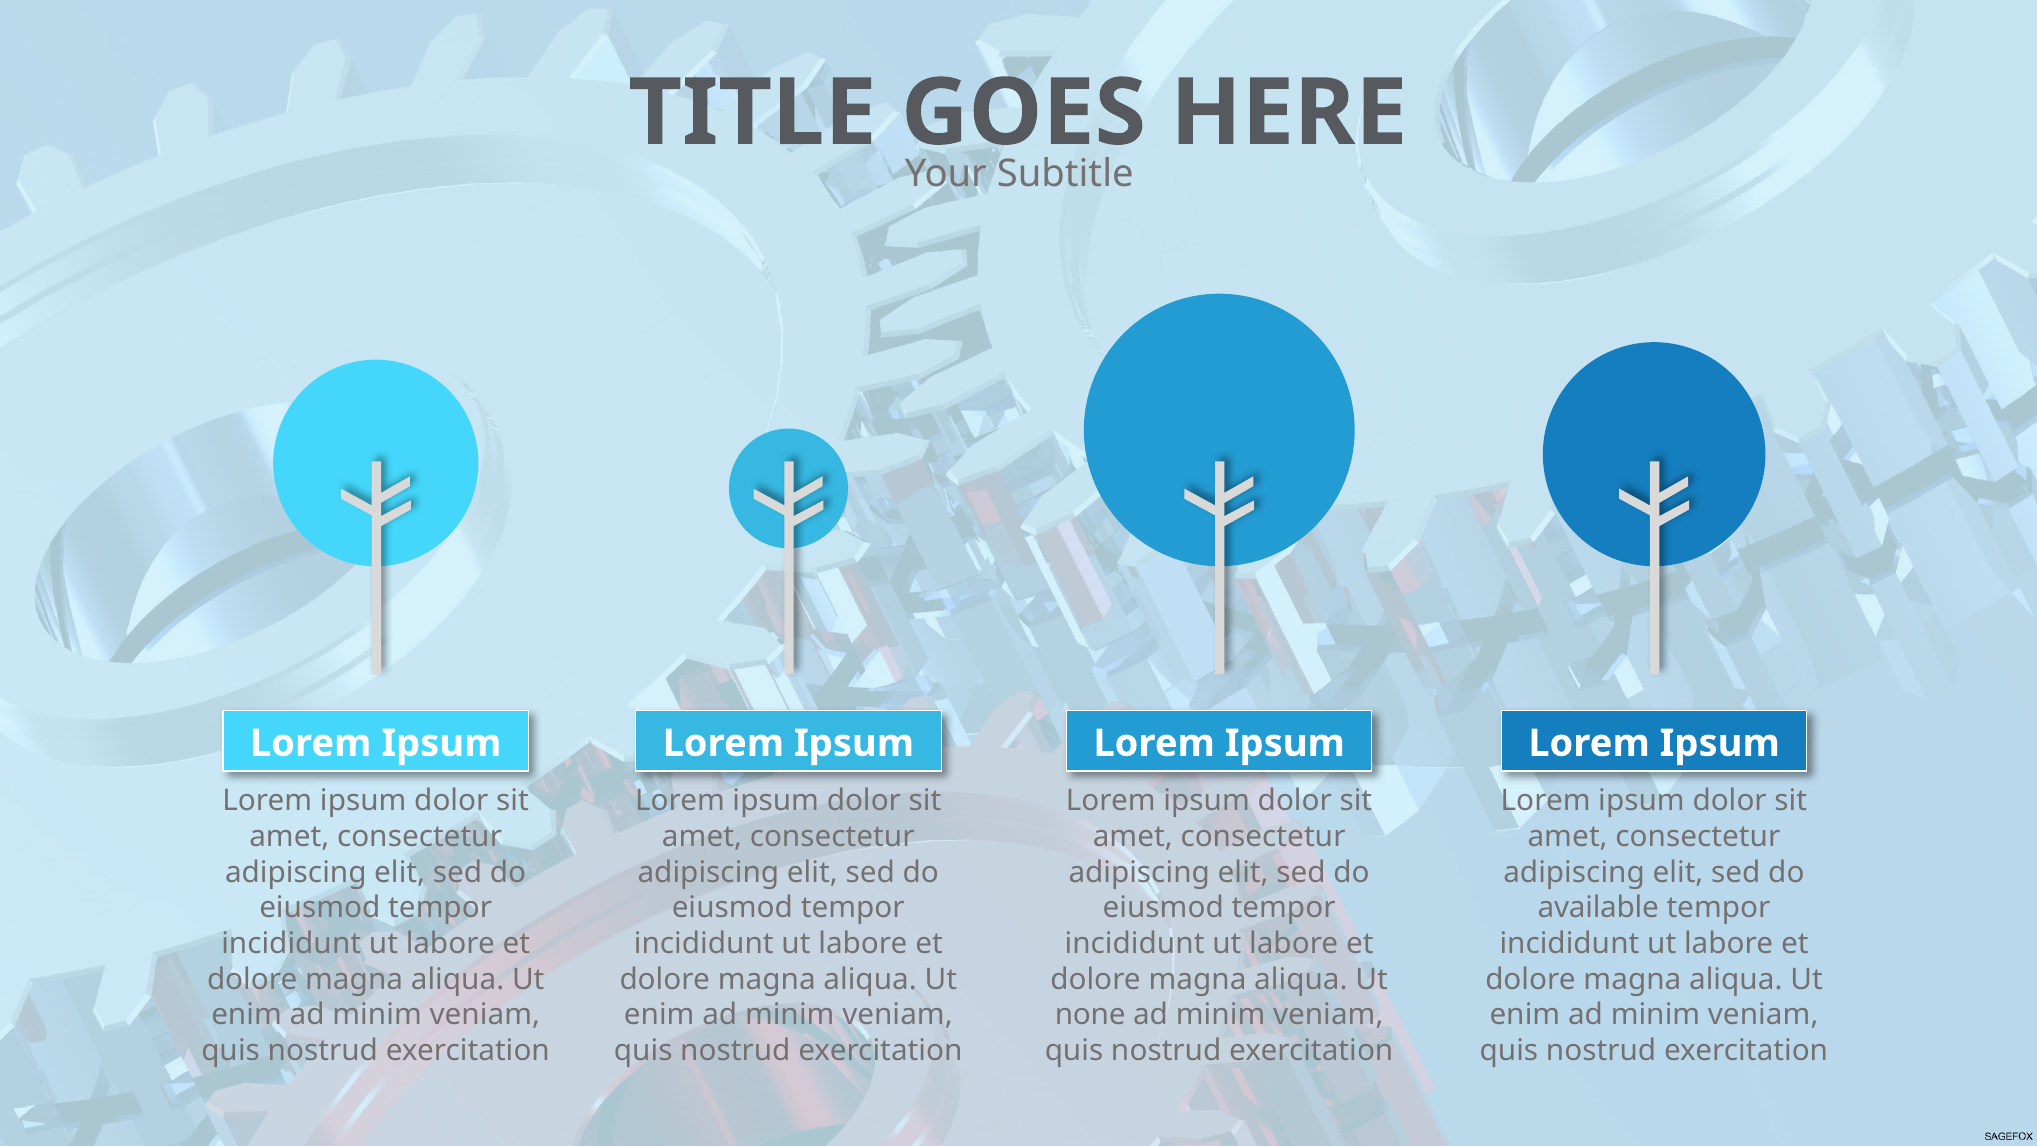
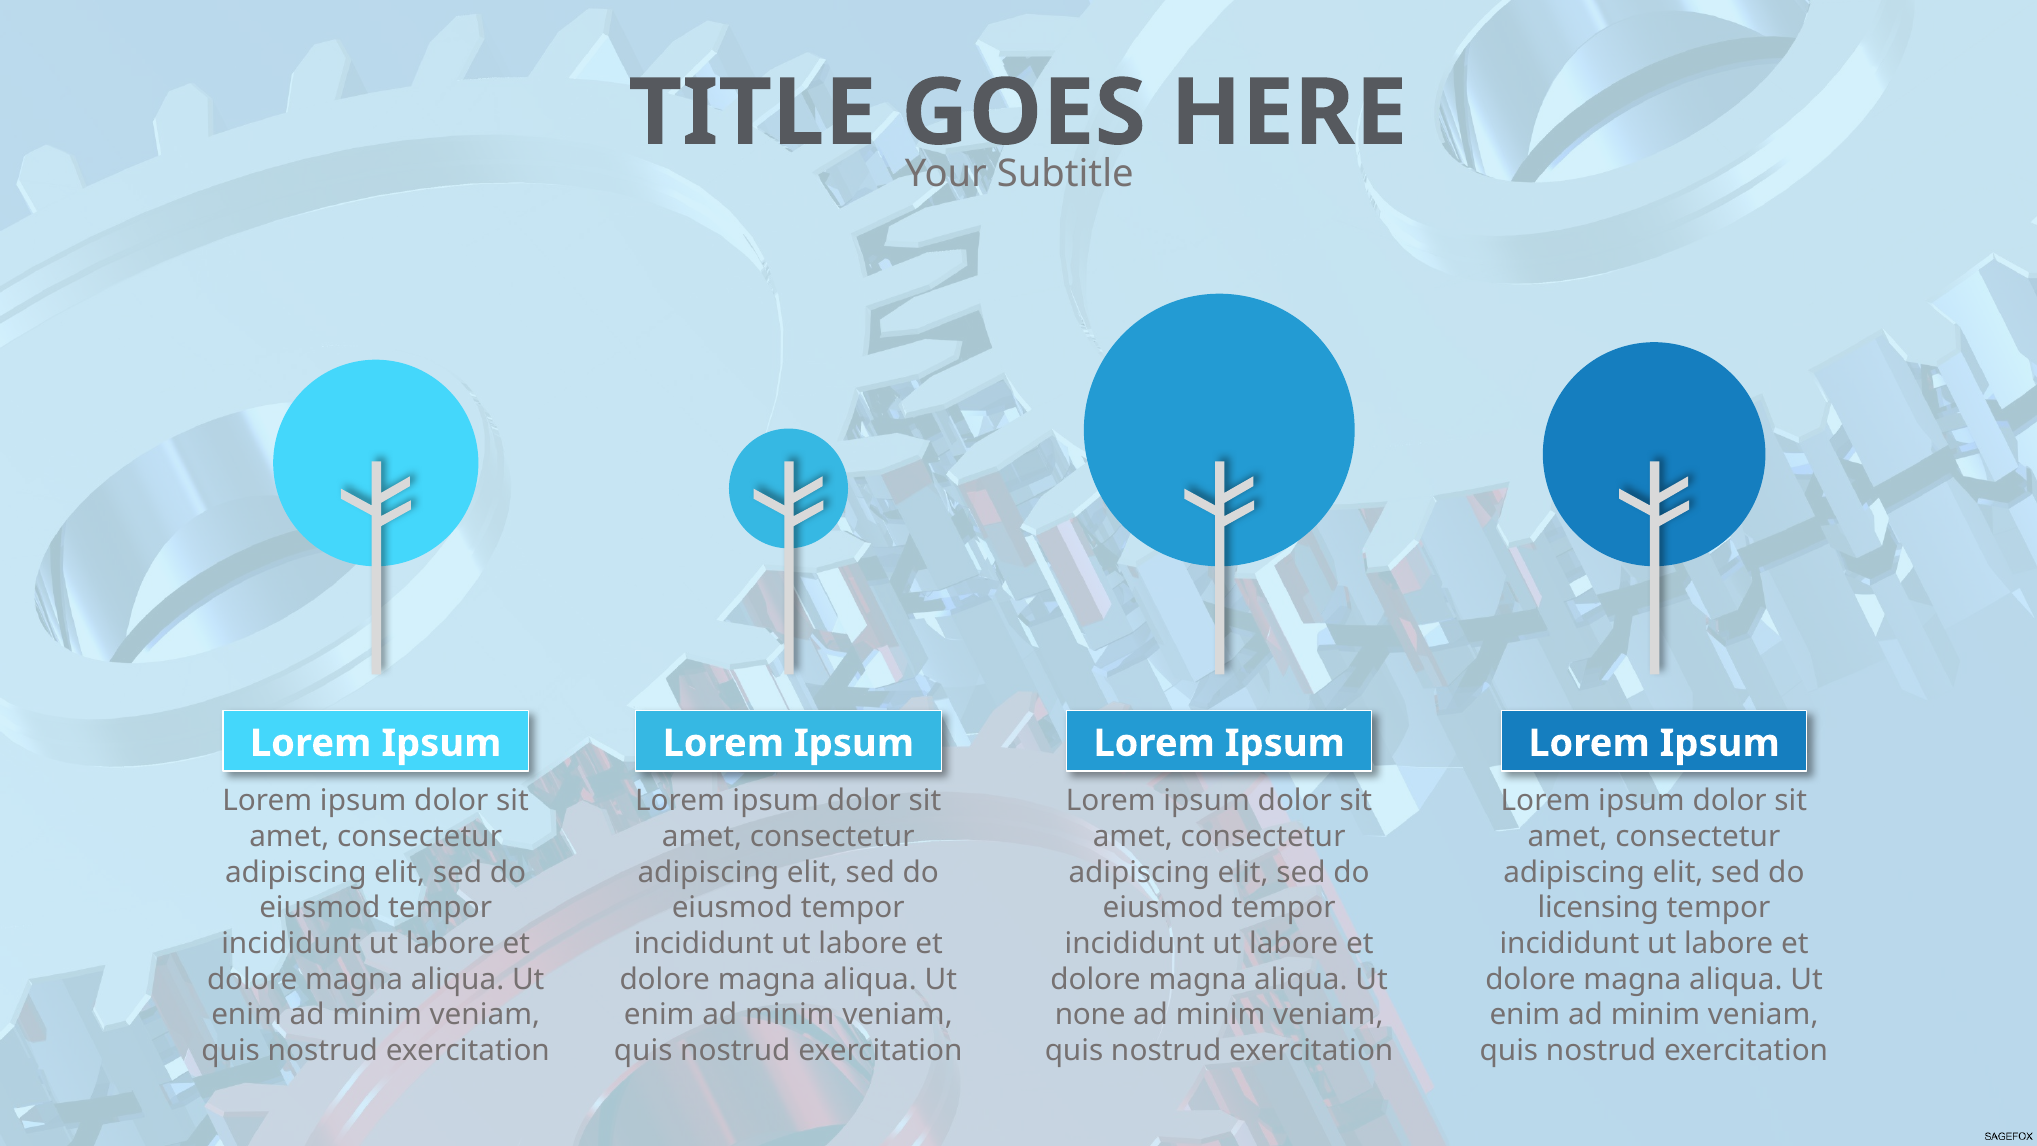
available: available -> licensing (1598, 908)
